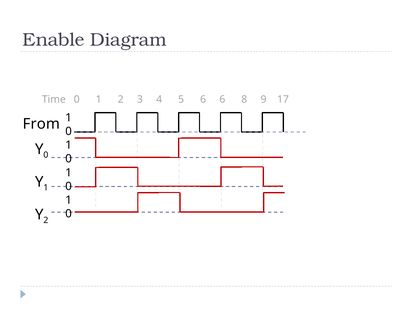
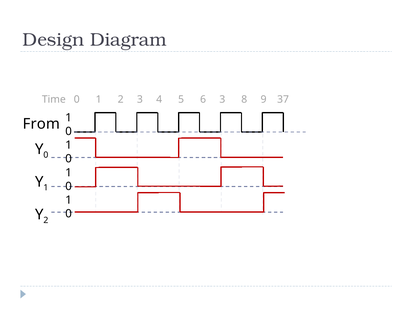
Enable: Enable -> Design (53, 40)
6 6: 6 -> 3 (222, 100)
17: 17 -> 37 (283, 100)
